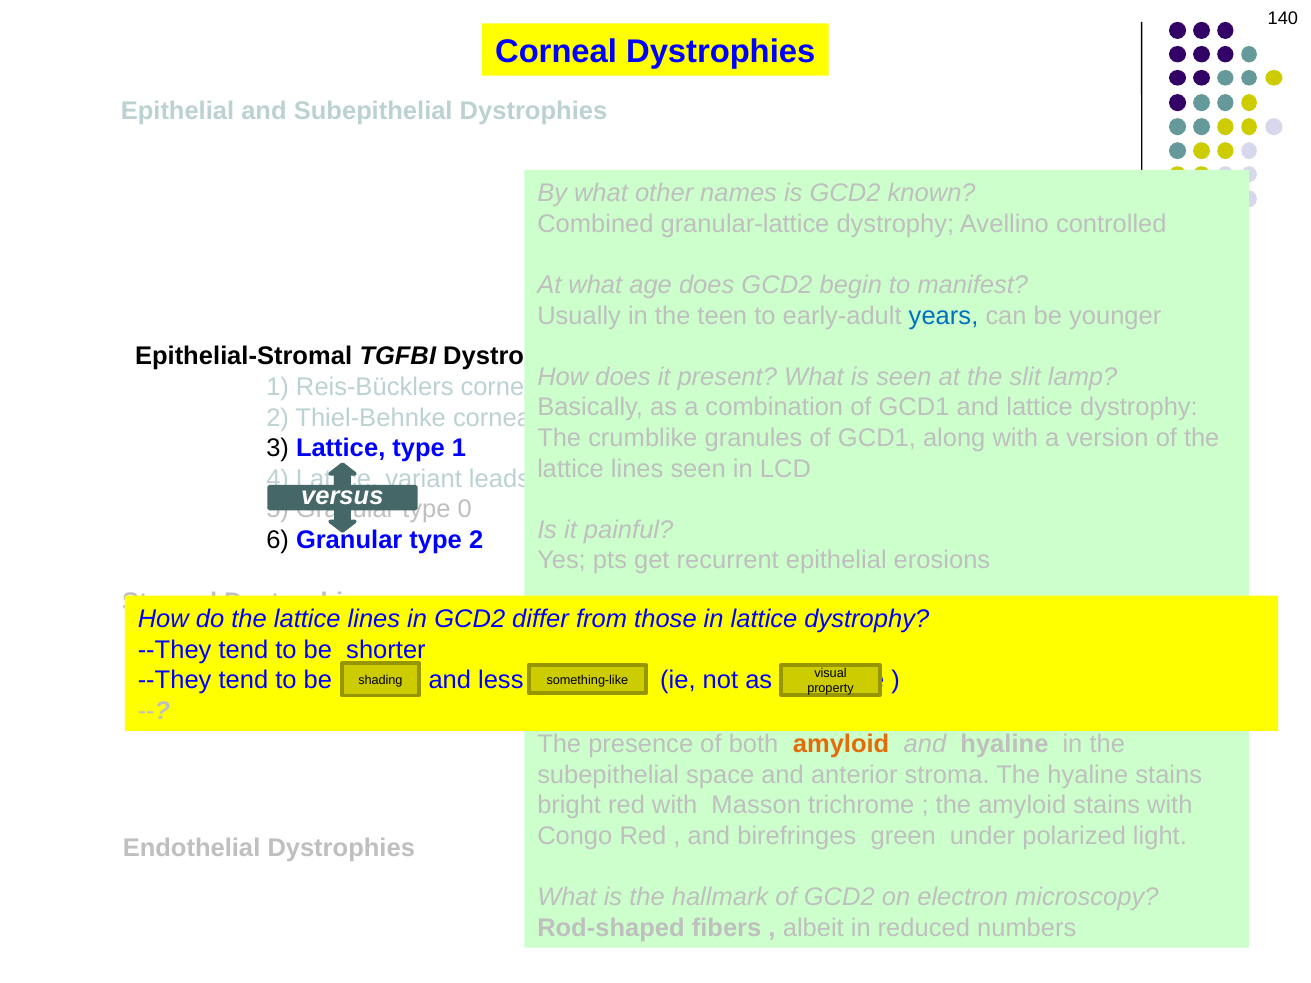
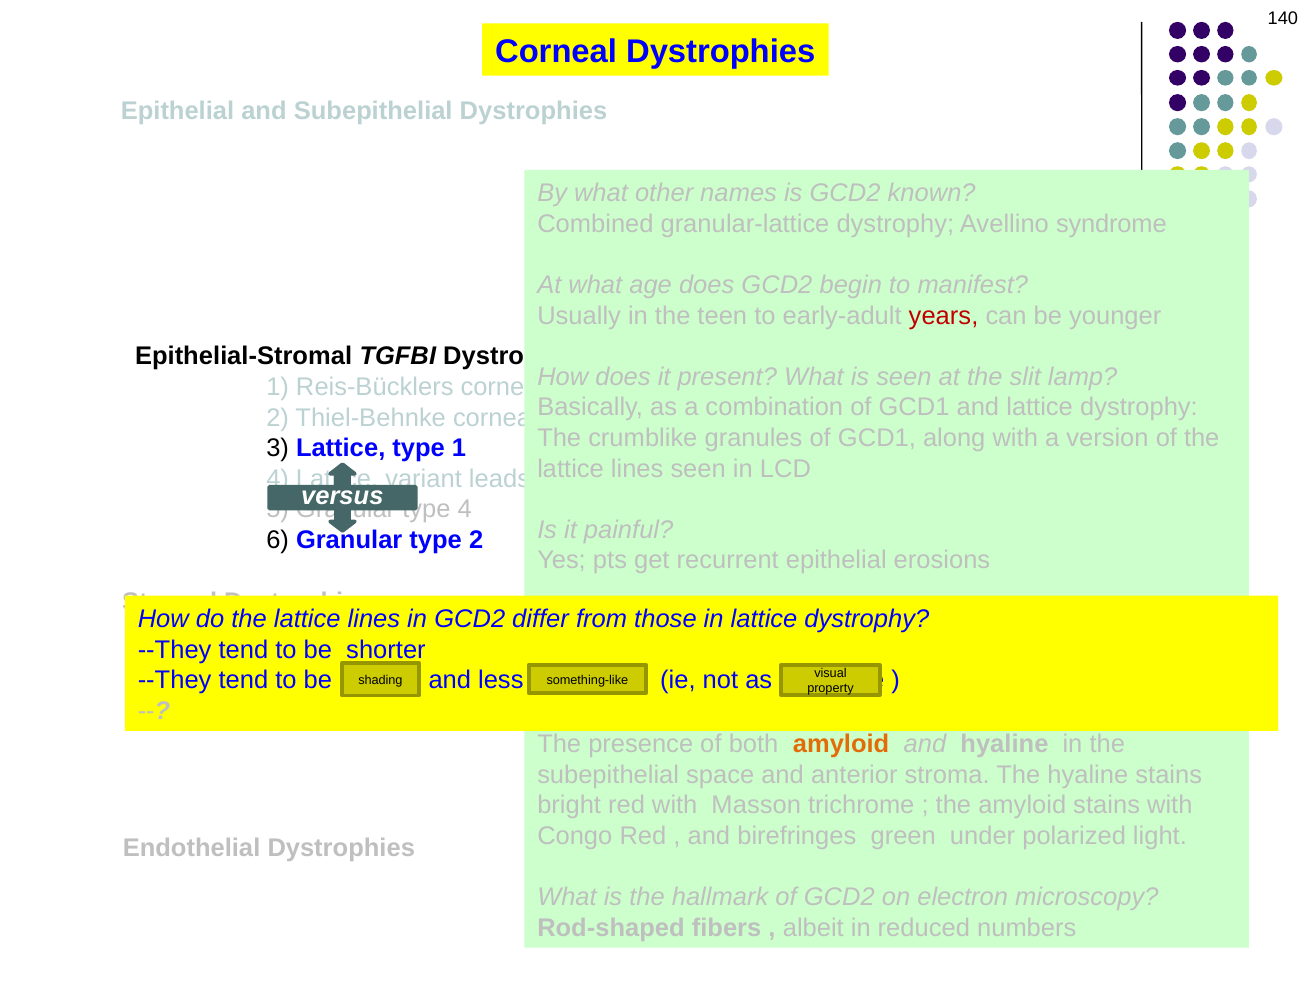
controlled: controlled -> syndrome (1111, 224)
years colour: blue -> red (944, 316)
0: 0 -> 4 (465, 510)
